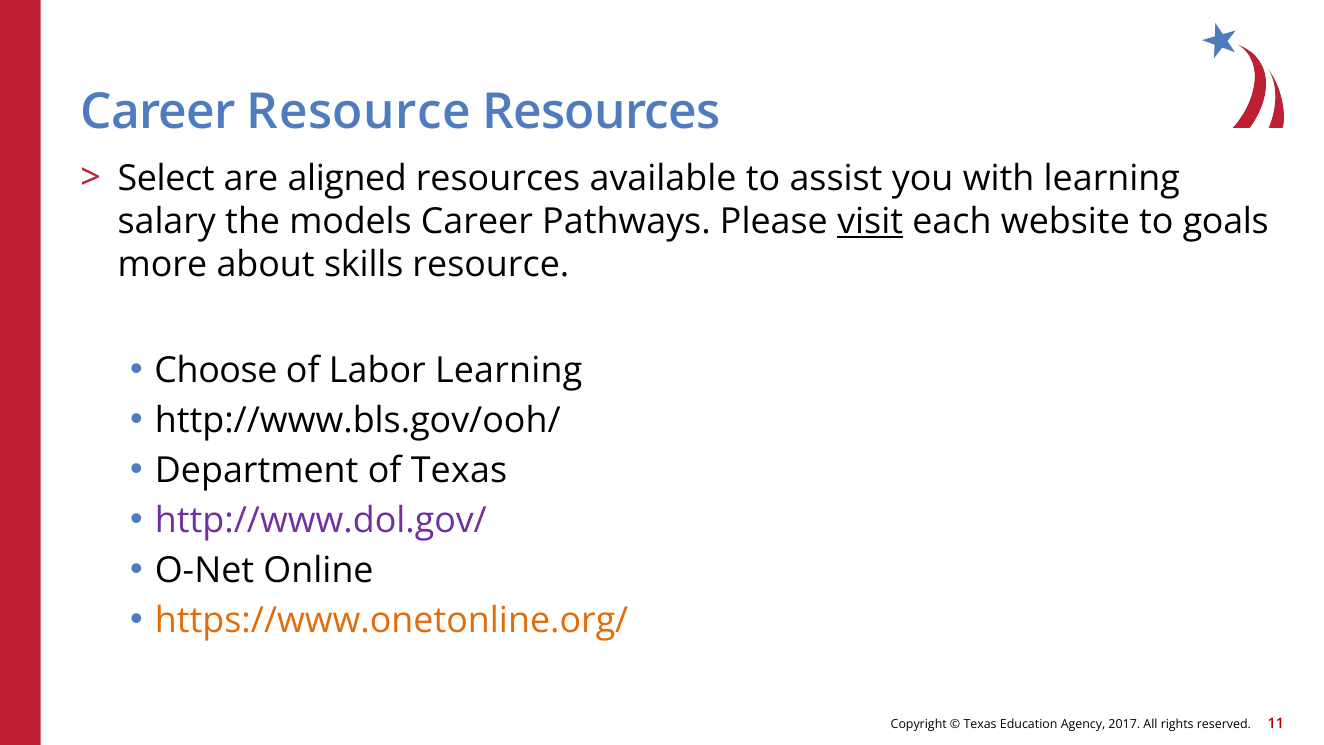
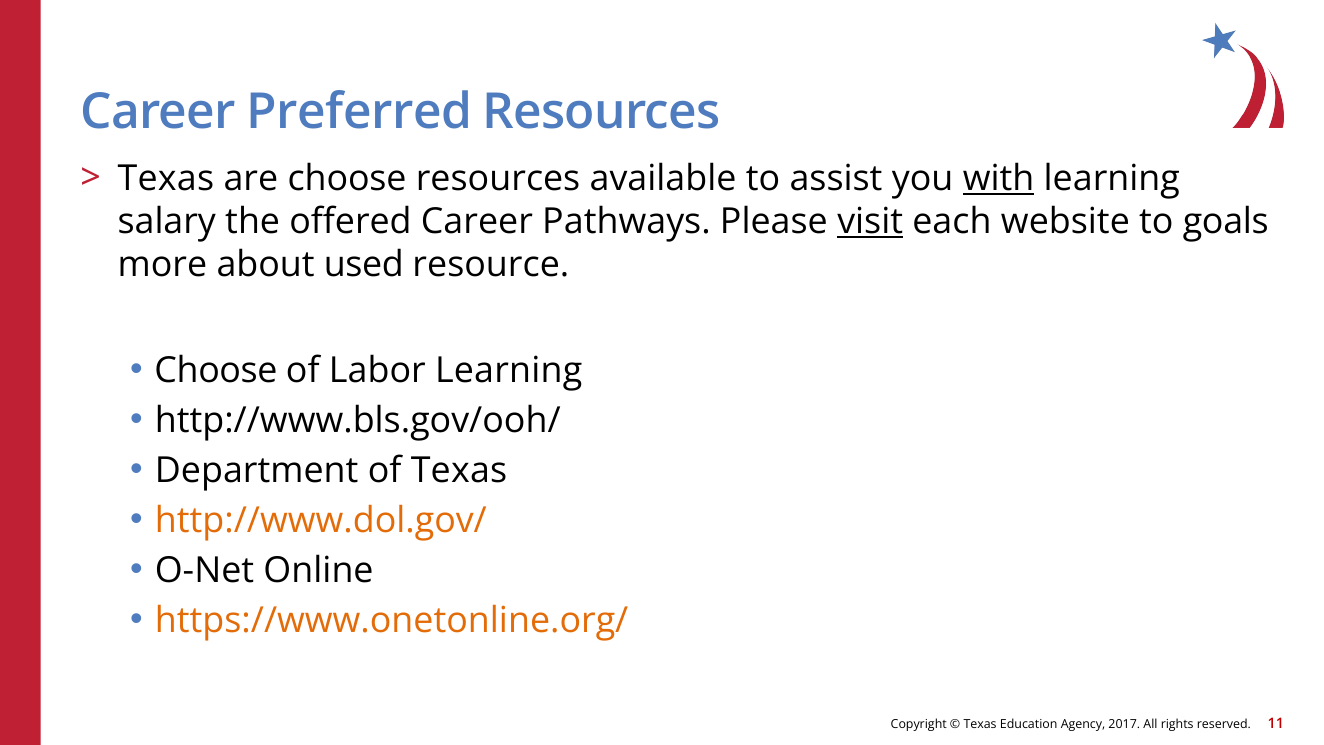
Career Resource: Resource -> Preferred (359, 112)
Select: Select -> Texas (166, 178)
are aligned: aligned -> choose (347, 178)
with underline: none -> present (999, 178)
models: models -> offered (350, 221)
skills: skills -> used (364, 264)
http://www.dol.gov/ colour: purple -> orange (321, 521)
